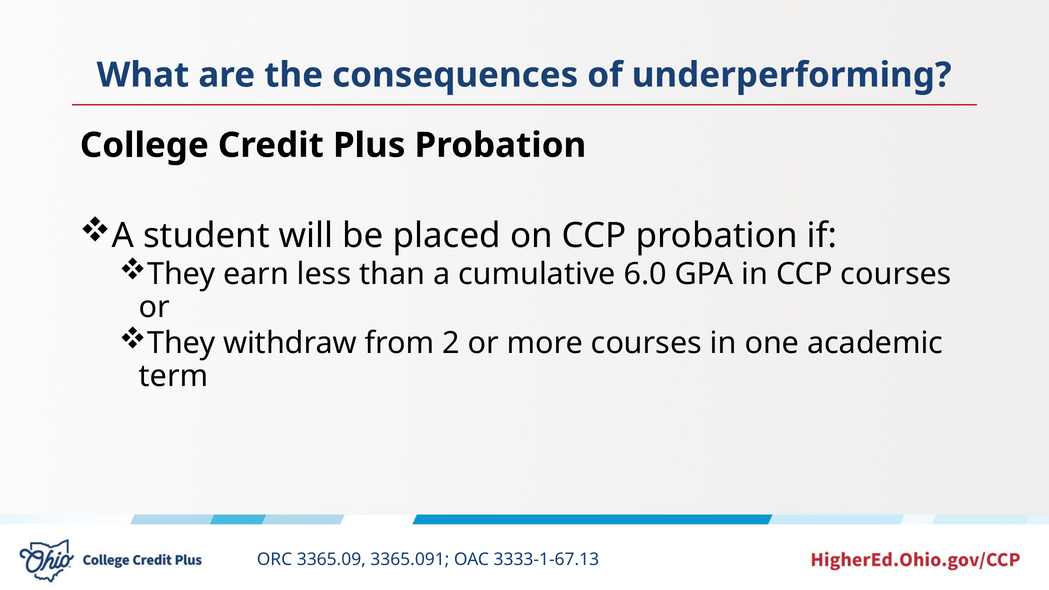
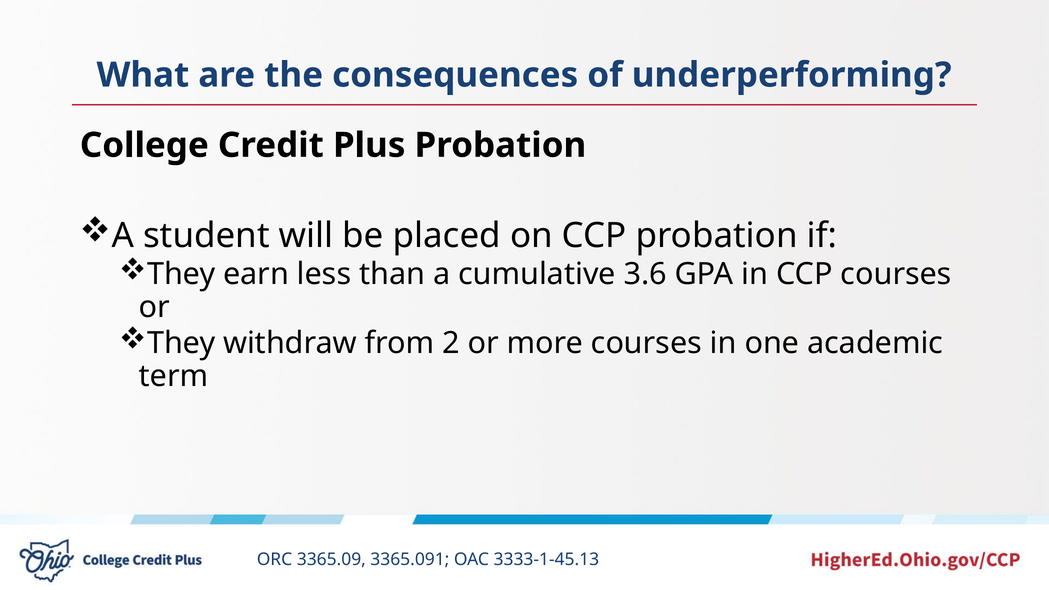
6.0: 6.0 -> 3.6 (645, 274)
3333-1-67.13: 3333-1-67.13 -> 3333-1-45.13 (546, 560)
